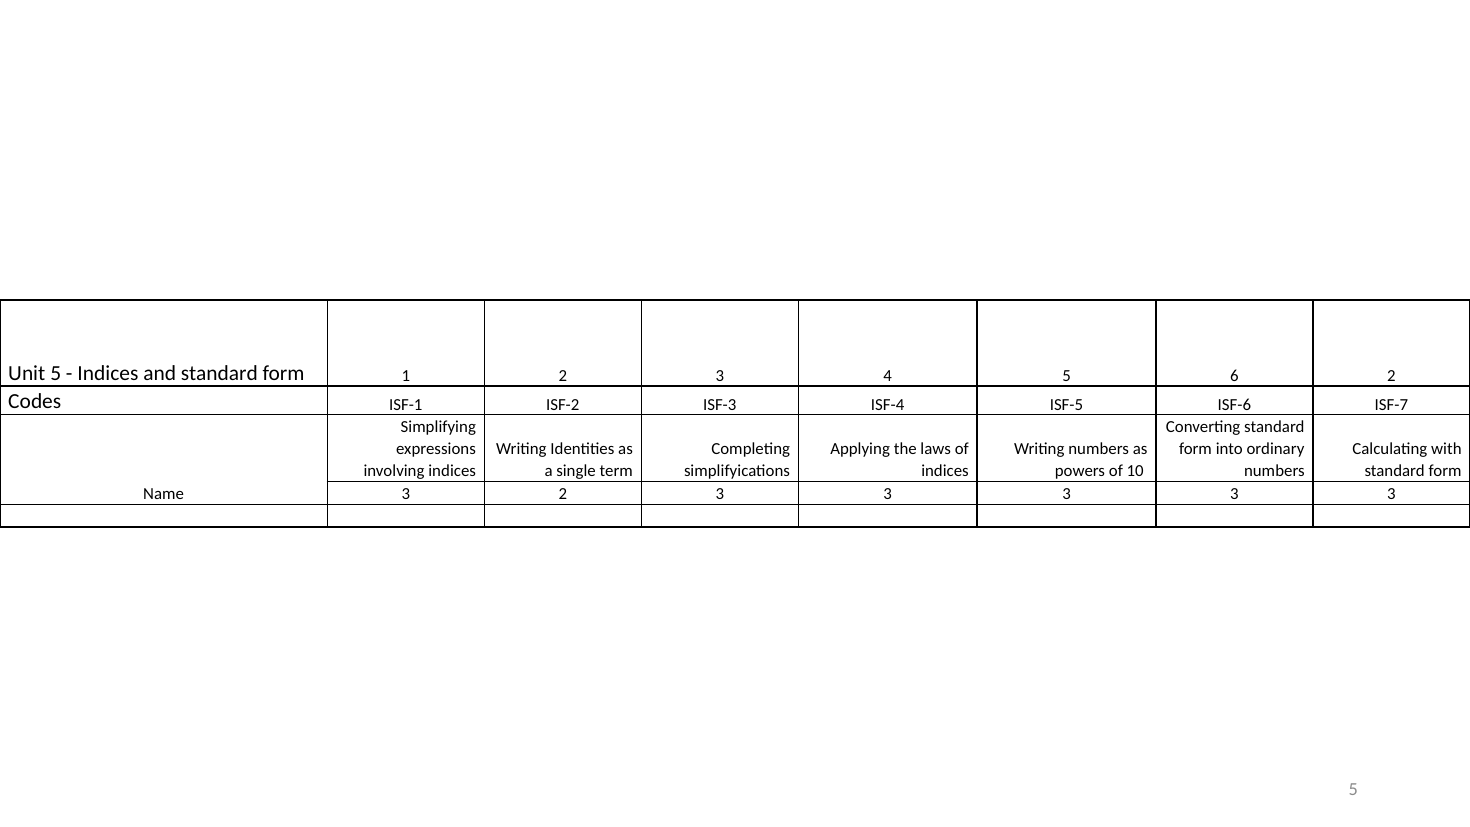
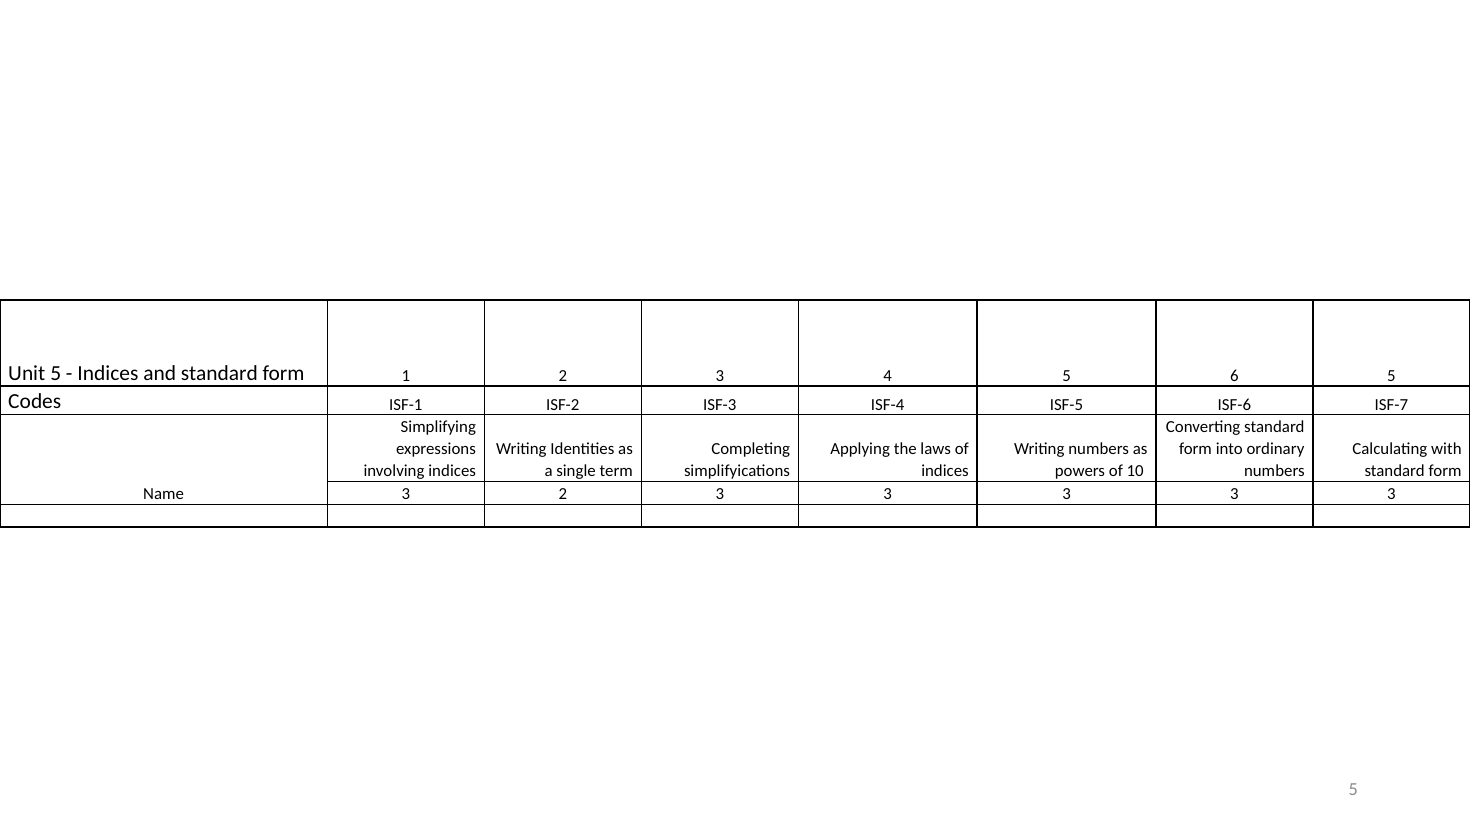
6 2: 2 -> 5 (1391, 376)
